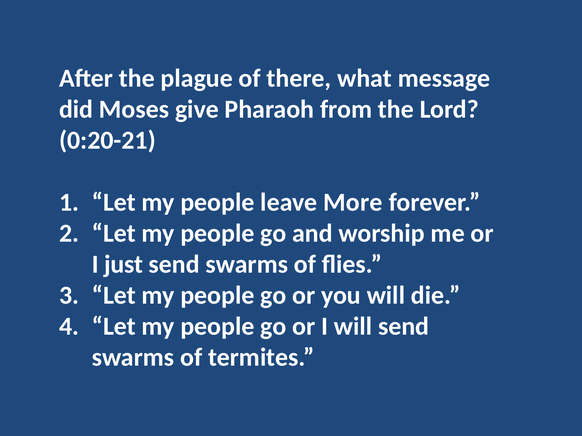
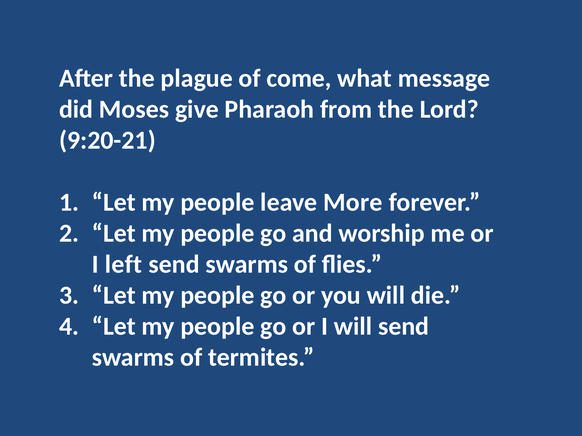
there: there -> come (299, 78)
0:20-21: 0:20-21 -> 9:20-21 (107, 140)
just: just -> left (124, 265)
